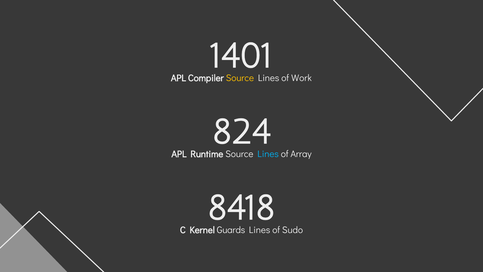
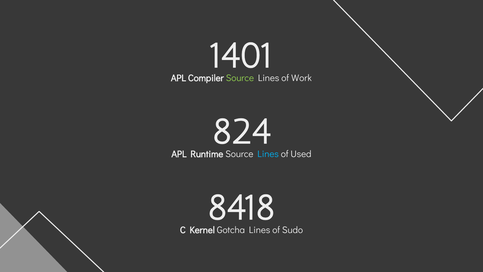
Source colour: yellow -> light green (240, 78)
Array: Array -> Used (301, 154)
Guards: Guards -> Gotcha (231, 230)
